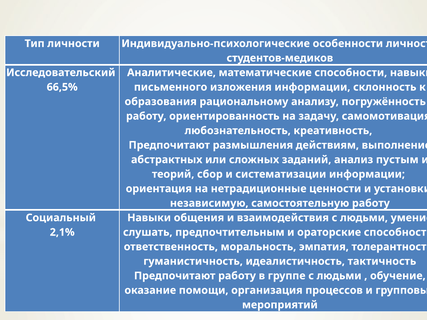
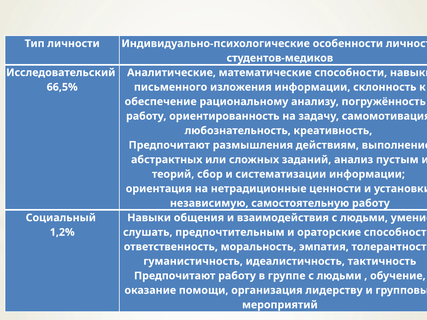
образования: образования -> обеспечение (161, 102)
2,1%: 2,1% -> 1,2% (62, 232)
процессов: процессов -> лидерству (334, 291)
